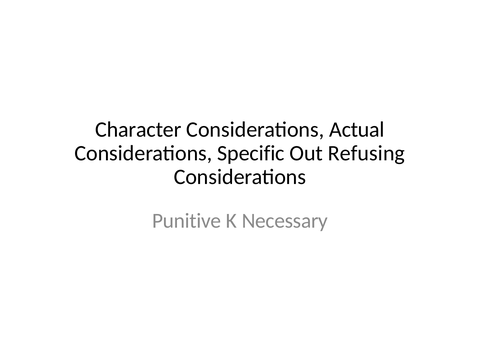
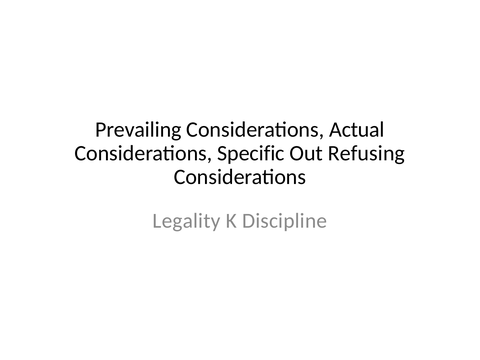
Character: Character -> Prevailing (138, 130)
Punitive: Punitive -> Legality (186, 221)
Necessary: Necessary -> Discipline (285, 221)
